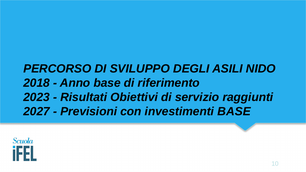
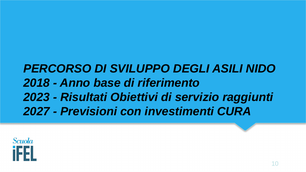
investimenti BASE: BASE -> CURA (234, 112)
